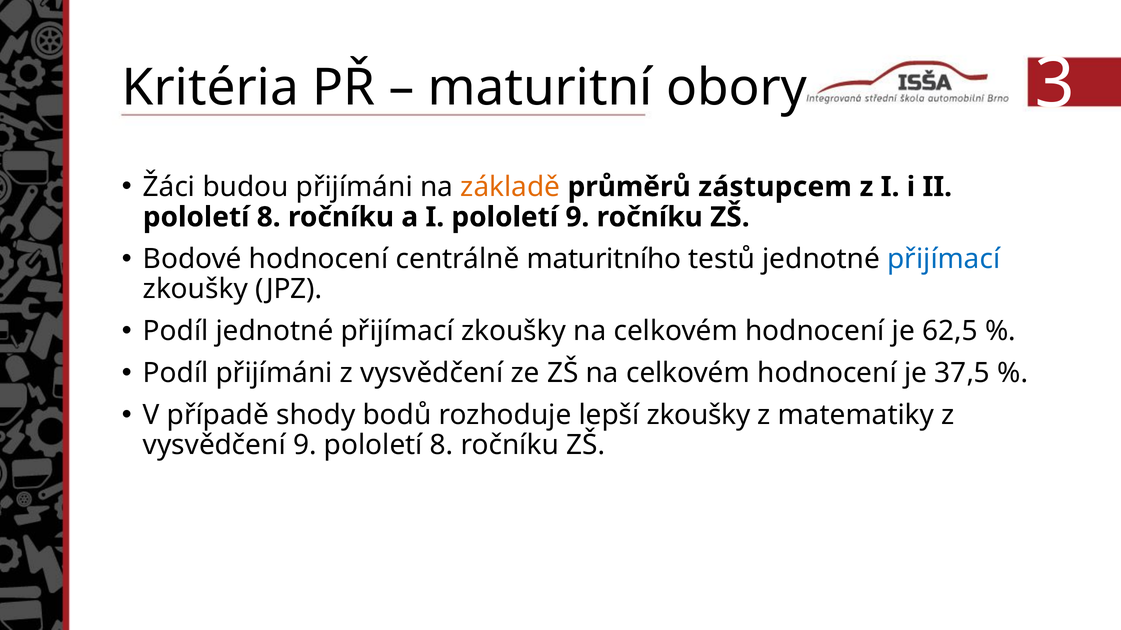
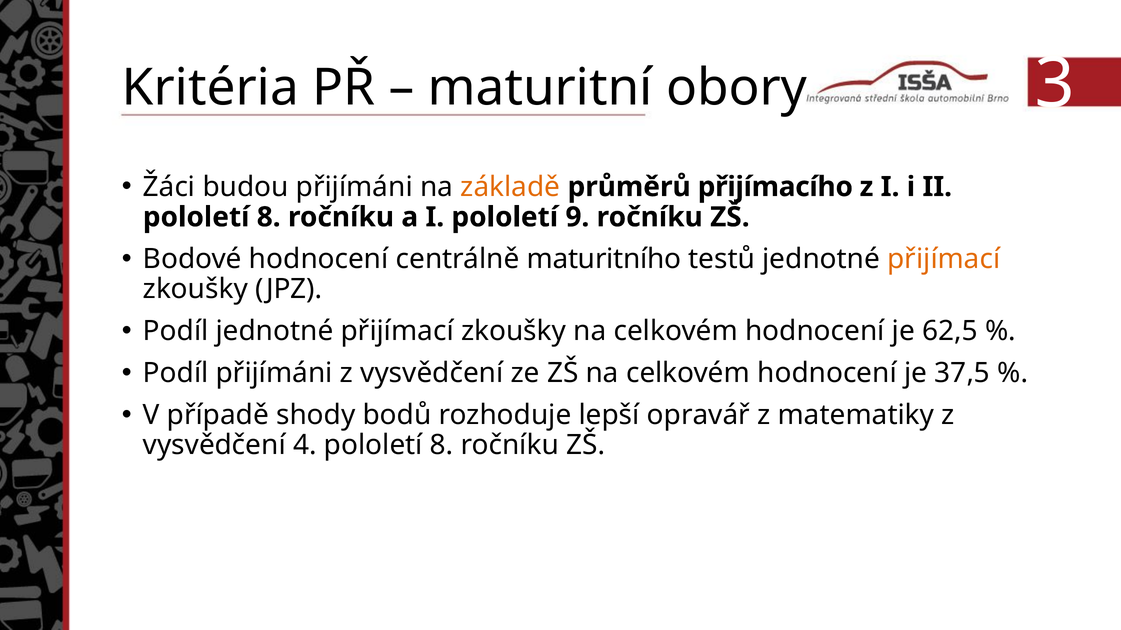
zástupcem: zástupcem -> přijímacího (775, 187)
přijímací colour: blue -> orange (944, 259)
lepší zkoušky: zkoušky -> opravář (698, 415)
vysvědčení 9: 9 -> 4 (305, 446)
